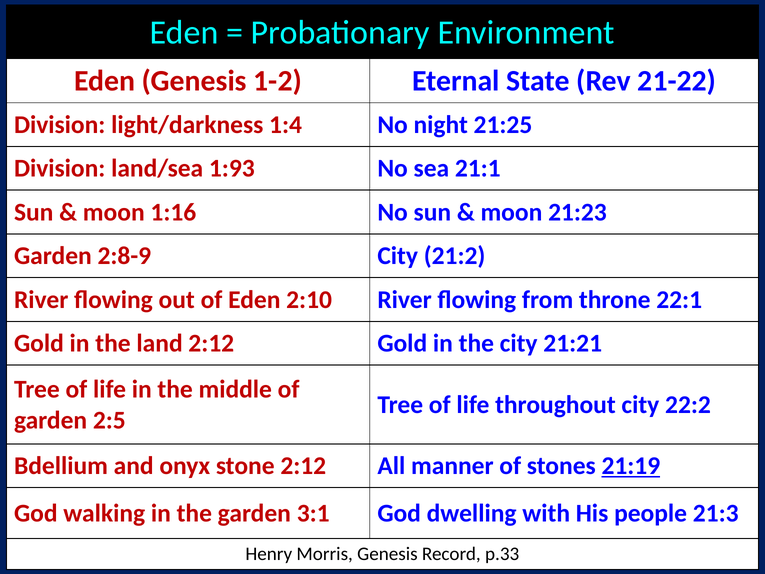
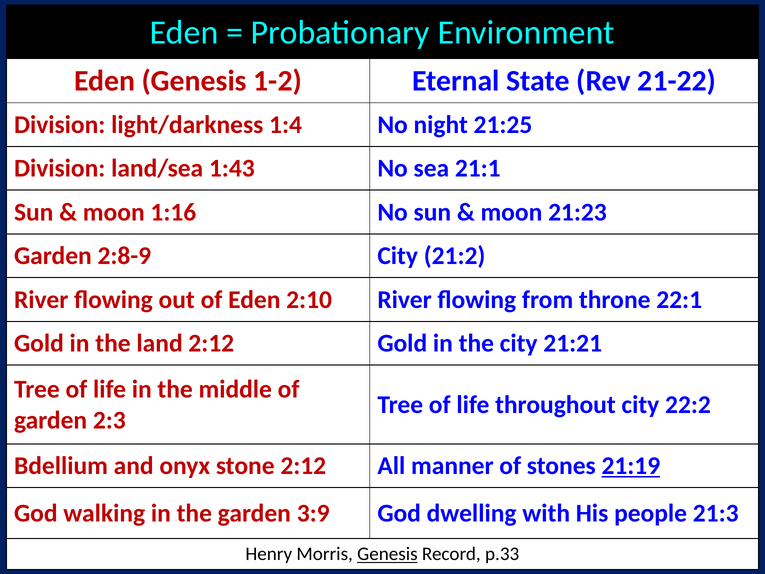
1:93: 1:93 -> 1:43 (232, 168)
2:5: 2:5 -> 2:3 (109, 420)
3:1: 3:1 -> 3:9 (313, 513)
Genesis underline: none -> present (387, 554)
